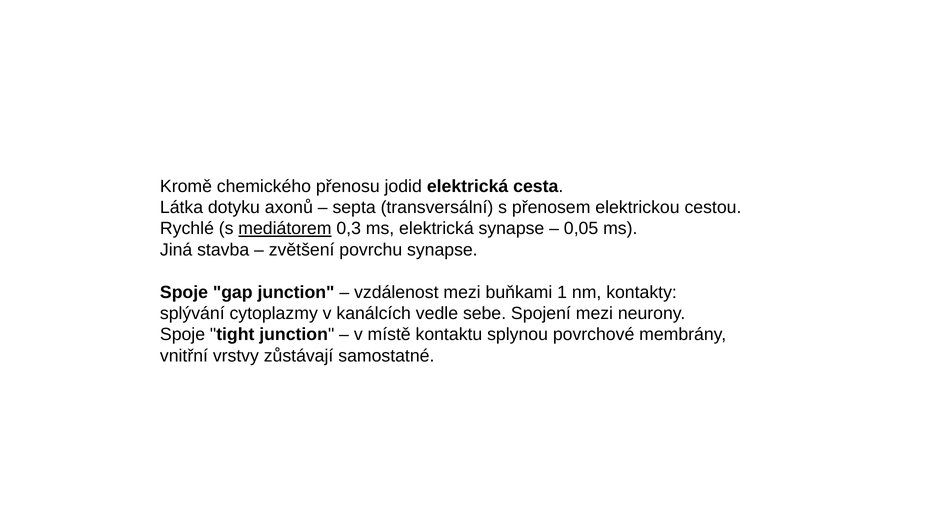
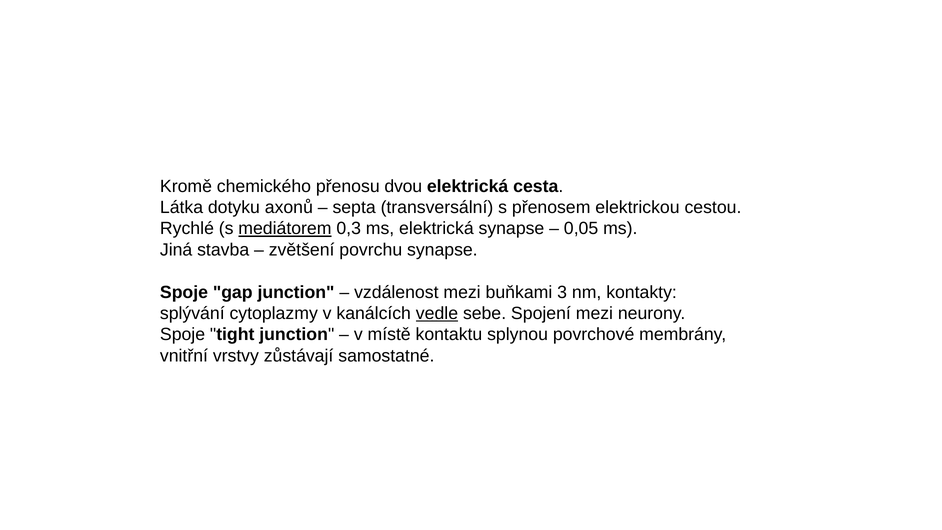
jodid: jodid -> dvou (403, 186)
1: 1 -> 3 (562, 292)
vedle underline: none -> present (437, 313)
